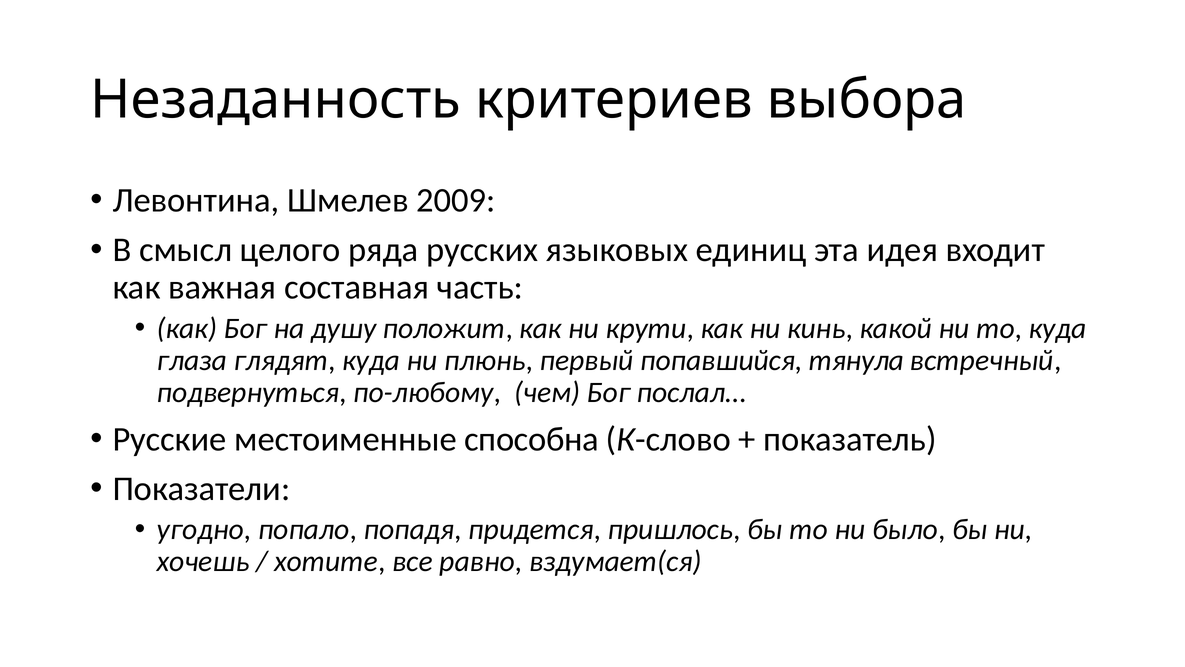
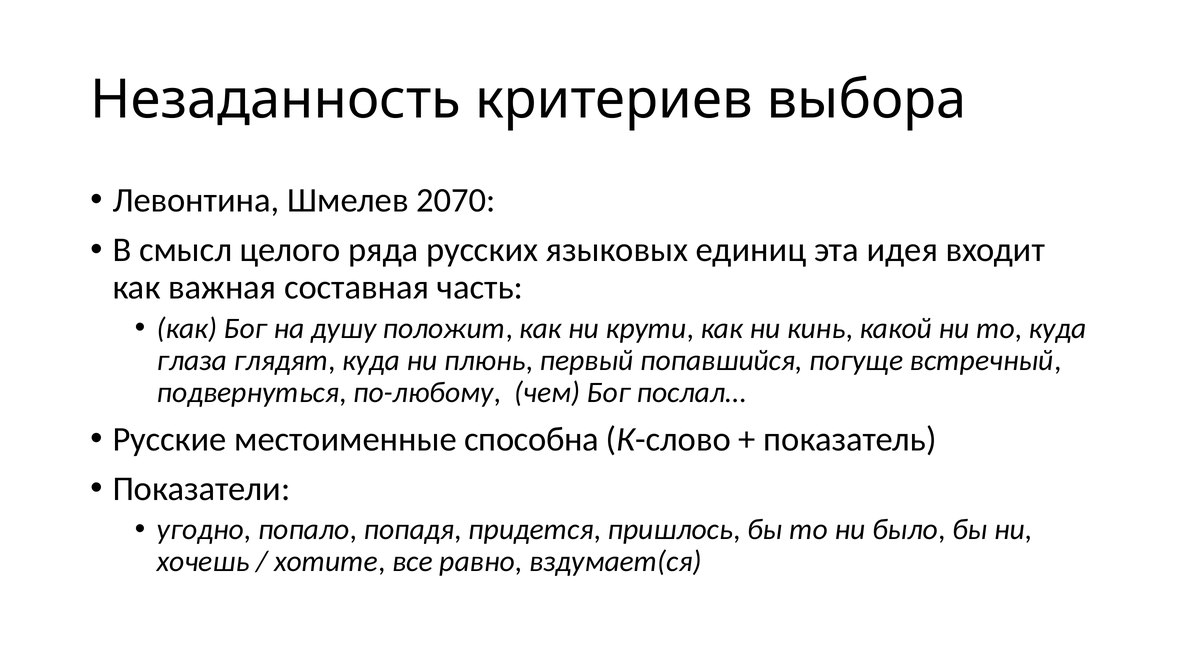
2009: 2009 -> 2070 (456, 200)
тянула: тянула -> погуще (856, 360)
